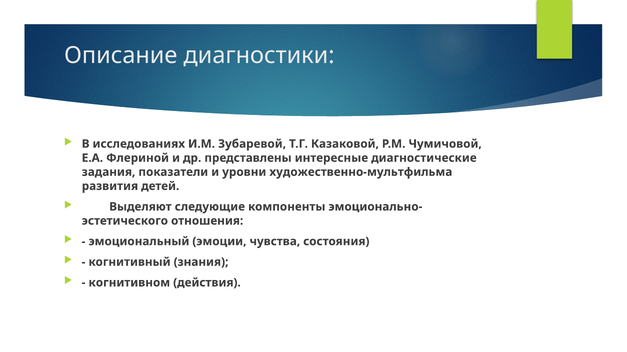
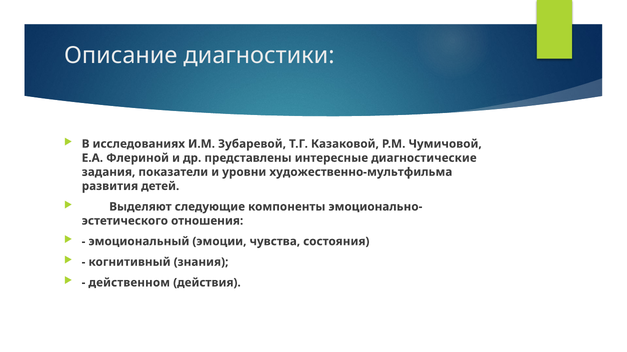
когнитивном: когнитивном -> действенном (129, 283)
